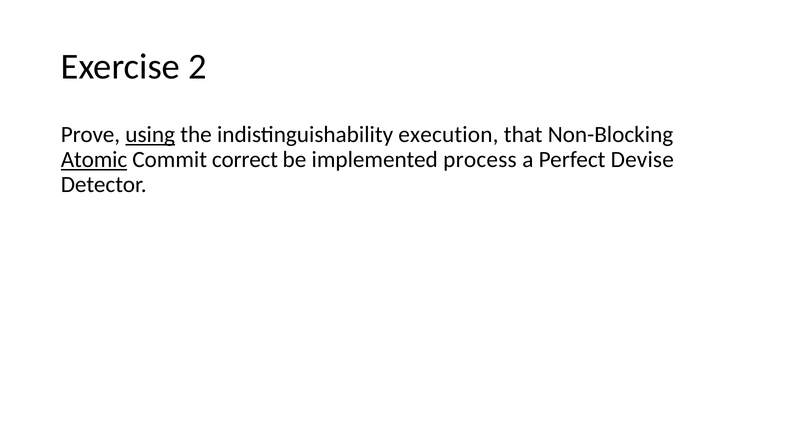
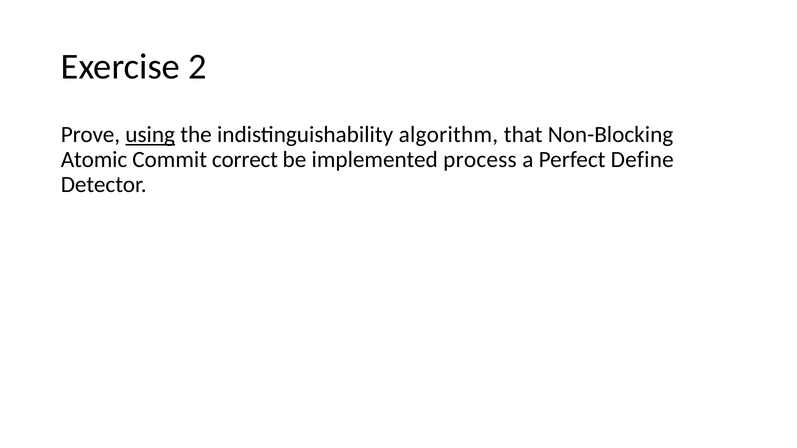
execution: execution -> algorithm (448, 135)
Atomic underline: present -> none (94, 160)
Devise: Devise -> Define (642, 160)
